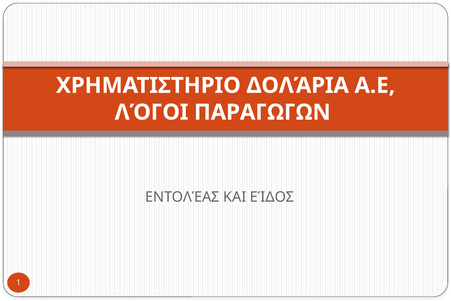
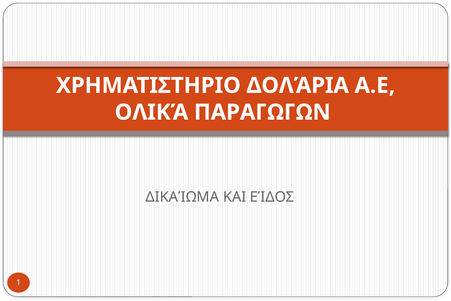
ΛΌΓΟΙ: ΛΌΓΟΙ -> ΟΛΙΚΆ (151, 112)
ΕΝΤΟΛΈΑΣ: ΕΝΤΟΛΈΑΣ -> ΔΙΚΑΊΩΜΑ (182, 197)
